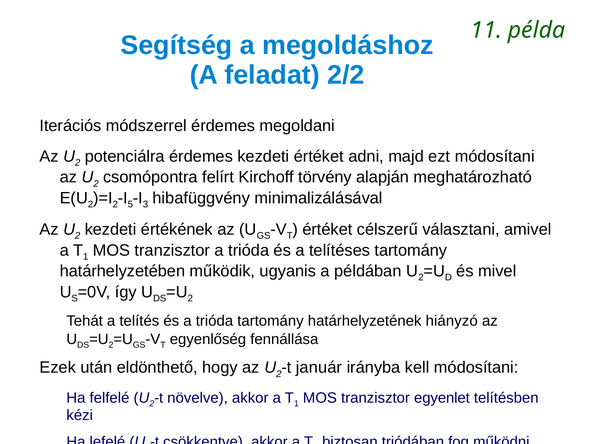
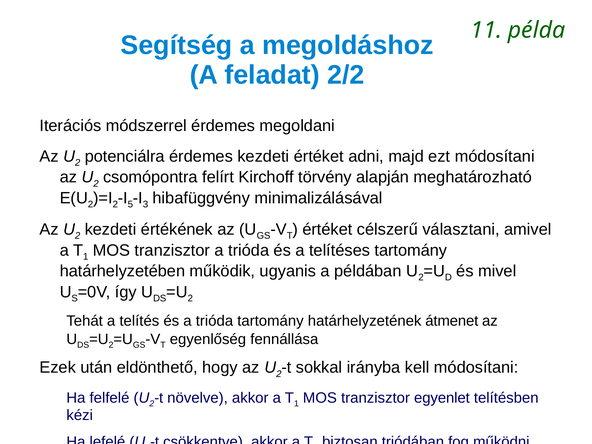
hiányzó: hiányzó -> átmenet (452, 321)
január: január -> sokkal (319, 367)
